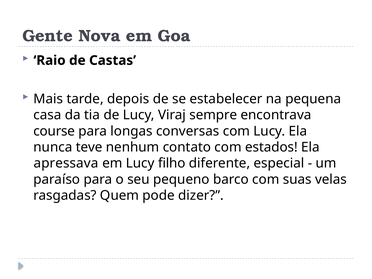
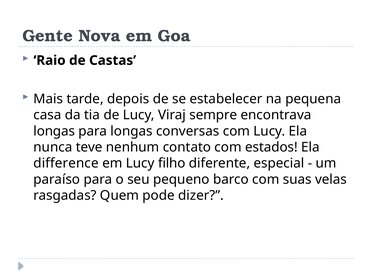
course: course -> longas (54, 131)
apressava: apressava -> difference (66, 163)
